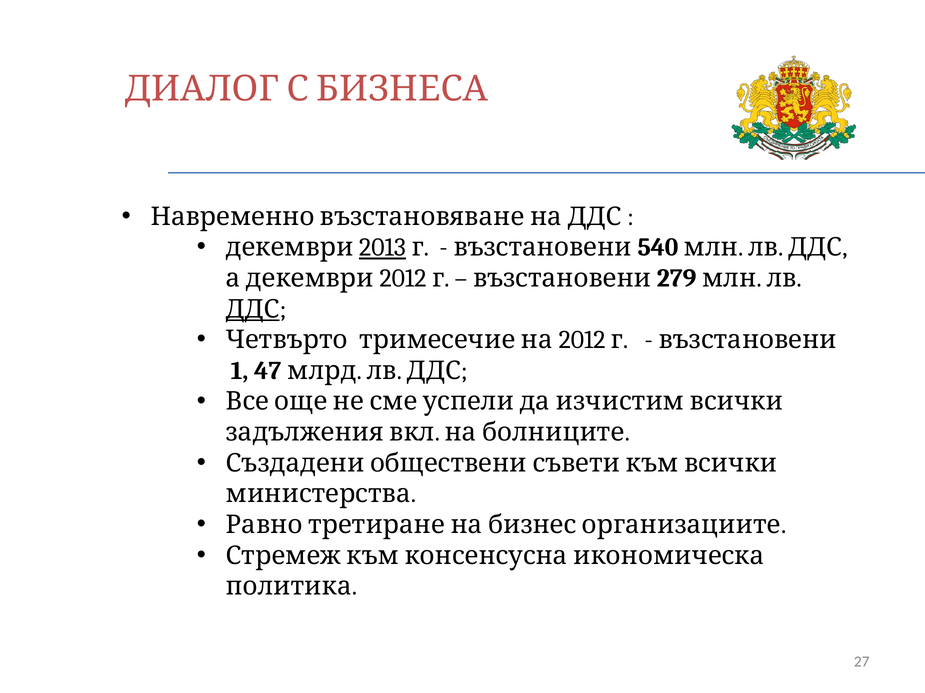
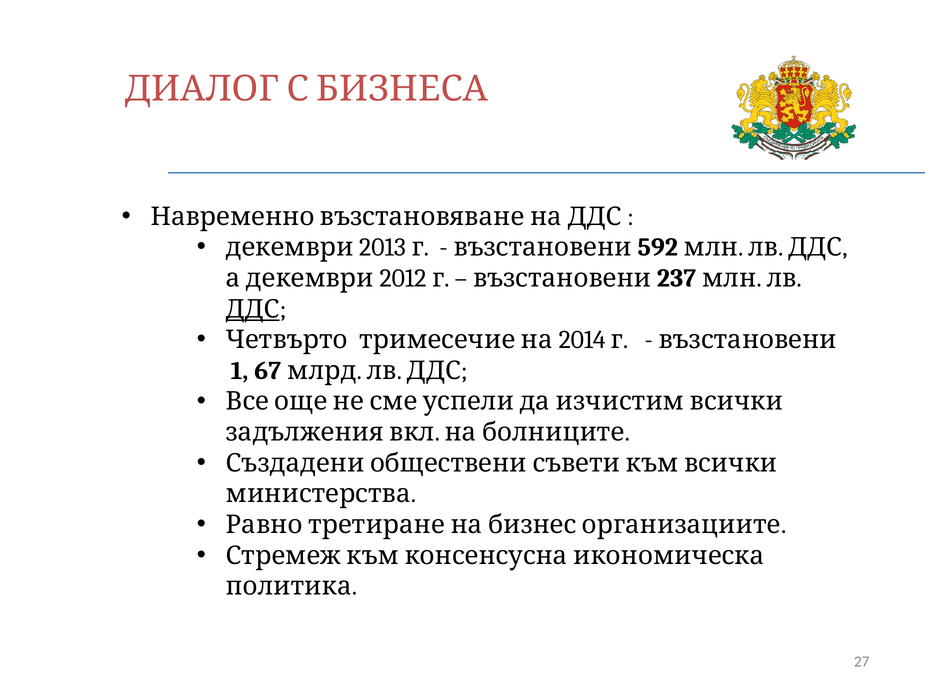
2013 underline: present -> none (382, 248)
540: 540 -> 592 (658, 248)
279: 279 -> 237 (677, 279)
2012: 2012 -> 2014 (582, 340)
47: 47 -> 67 (268, 371)
